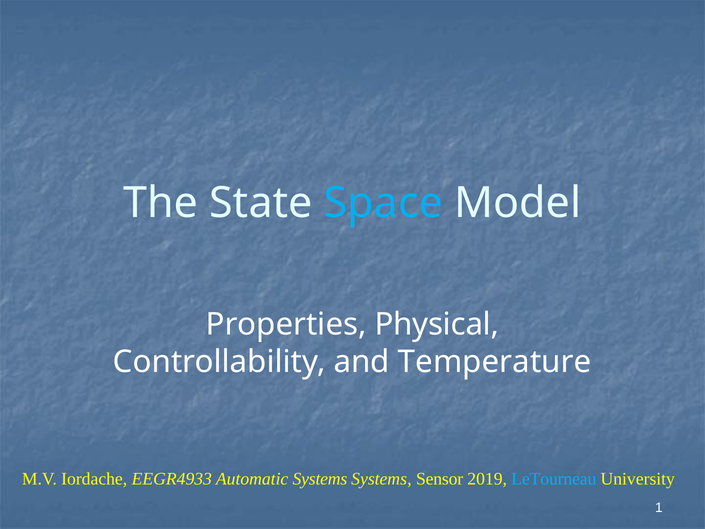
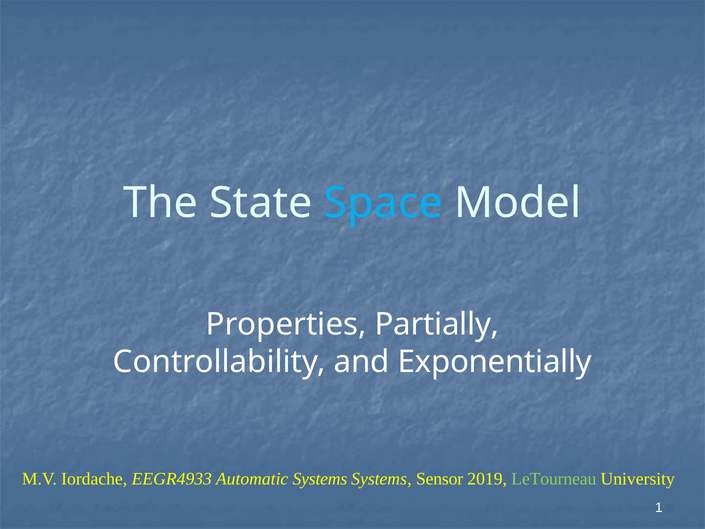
Physical: Physical -> Partially (437, 324)
Temperature: Temperature -> Exponentially (495, 362)
LeTourneau colour: light blue -> light green (554, 479)
